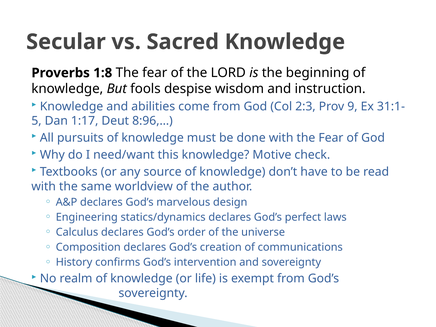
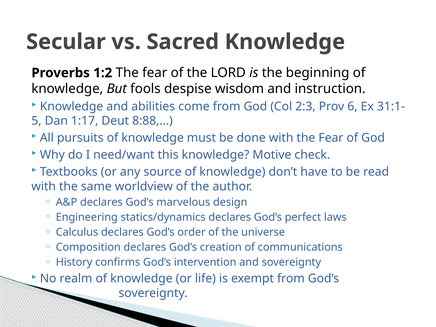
1:8: 1:8 -> 1:2 (103, 73)
9: 9 -> 6 (352, 106)
8:96,…: 8:96,… -> 8:88,… (152, 121)
